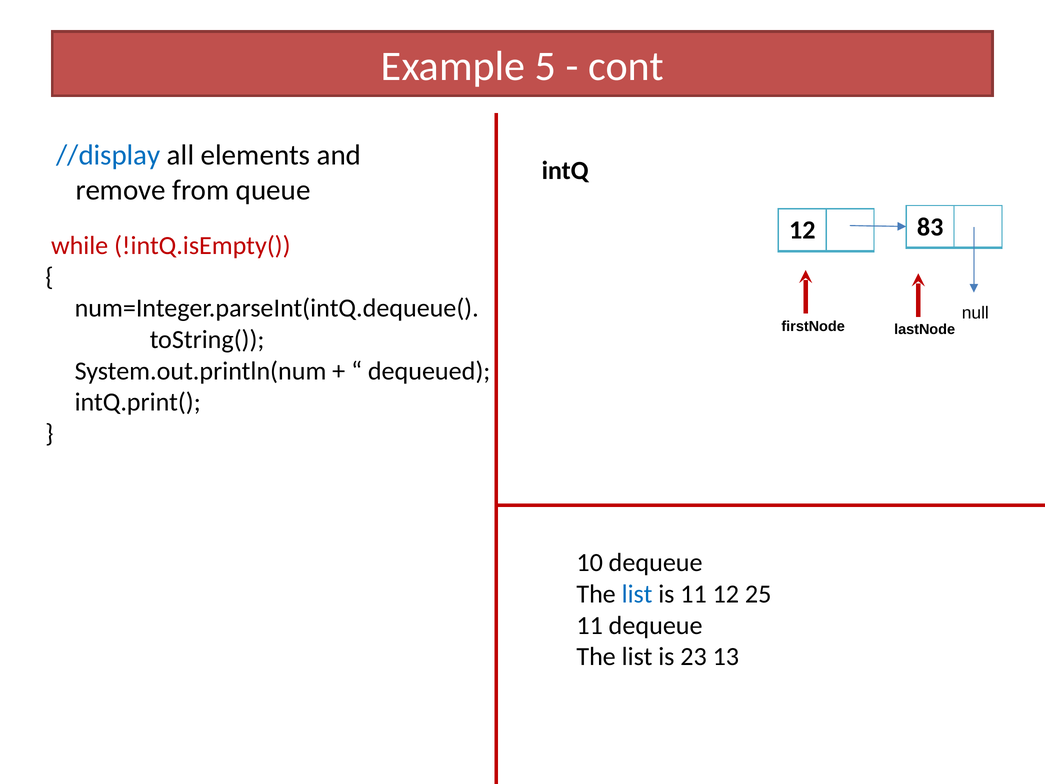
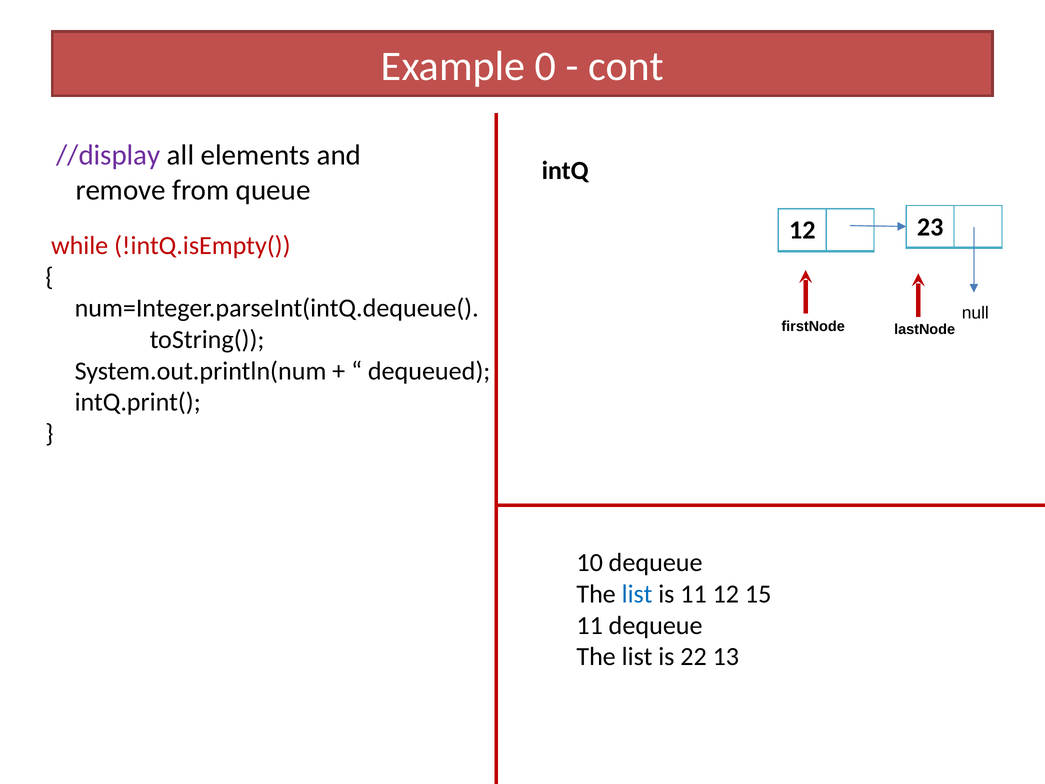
5: 5 -> 0 (546, 67)
//display colour: blue -> purple (108, 155)
83: 83 -> 23 (930, 227)
25: 25 -> 15 (758, 594)
23: 23 -> 22 (694, 657)
